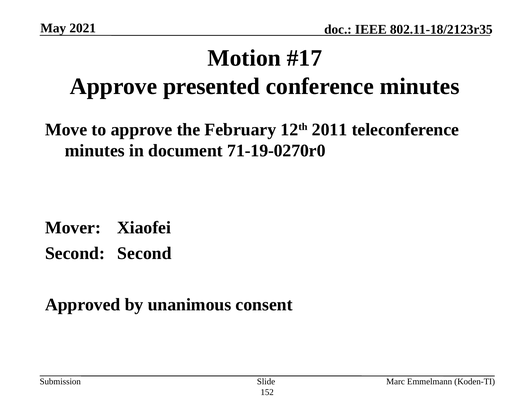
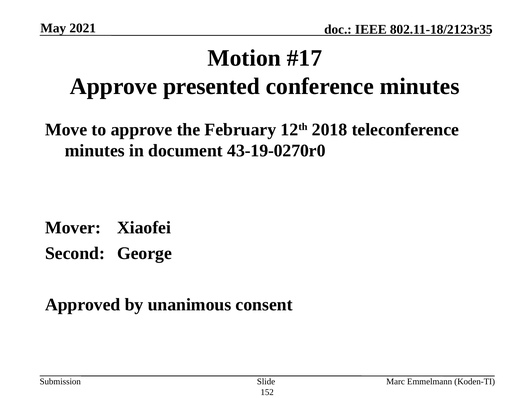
2011: 2011 -> 2018 (330, 129)
71-19-0270r0: 71-19-0270r0 -> 43-19-0270r0 (276, 151)
Second Second: Second -> George (145, 253)
